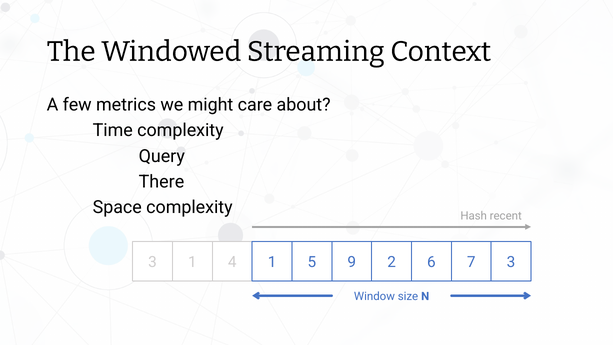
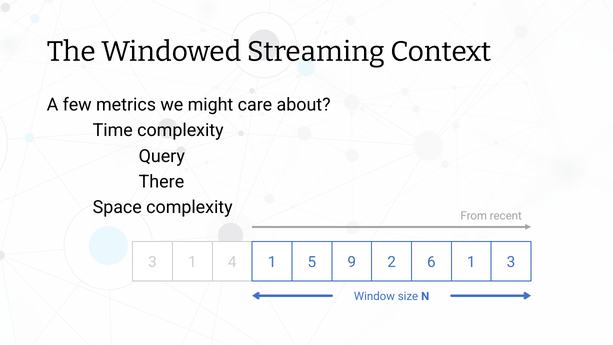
Hash: Hash -> From (474, 216)
6 7: 7 -> 1 (471, 262)
